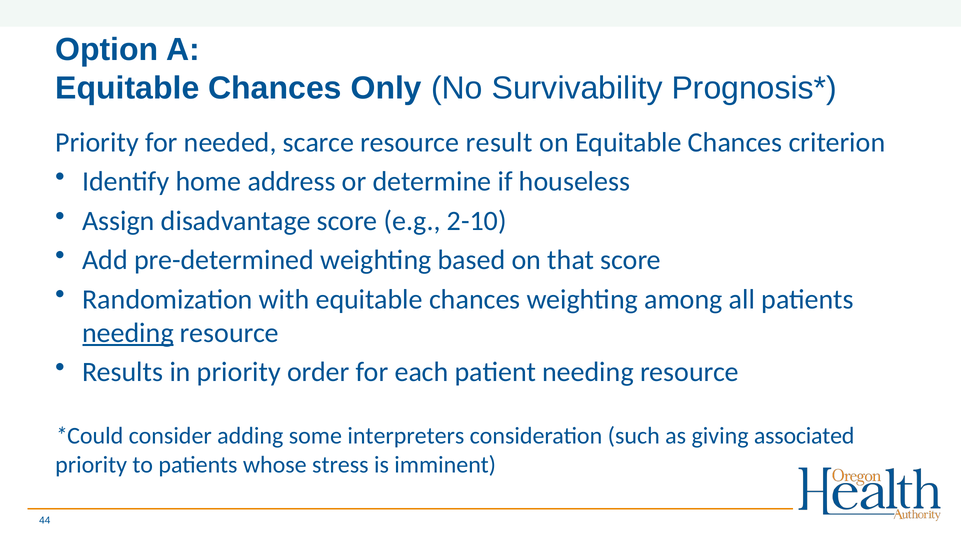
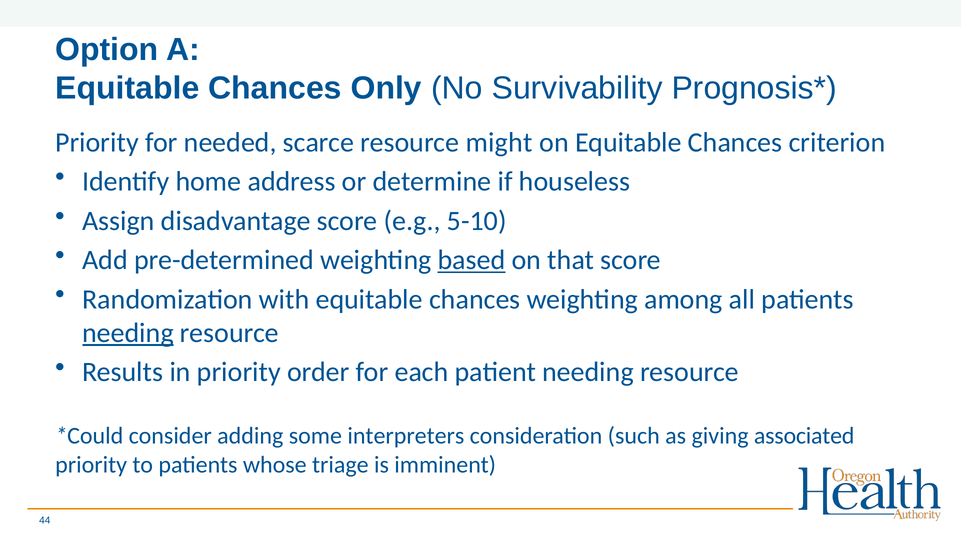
result: result -> might (499, 143)
2-10: 2-10 -> 5-10 (477, 221)
based underline: none -> present (472, 260)
stress: stress -> triage (340, 465)
